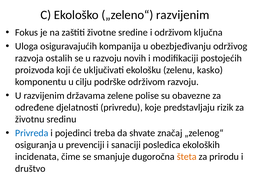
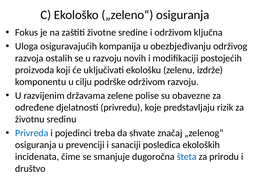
„zeleno“ razvijenim: razvijenim -> osiguranja (183, 15)
kasko: kasko -> izdrže (210, 70)
šteta colour: orange -> blue (187, 157)
